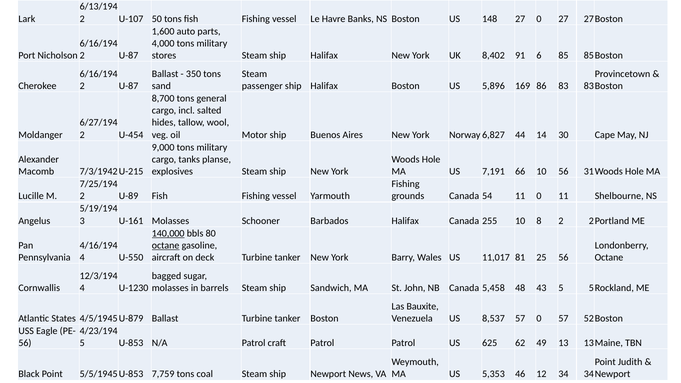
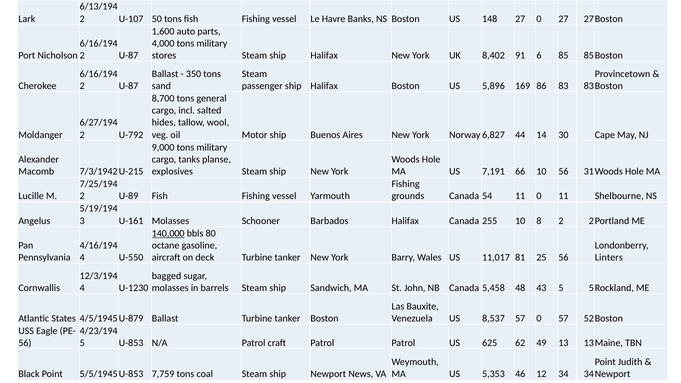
U-454: U-454 -> U-792 (131, 135)
octane underline: present -> none (166, 245)
Octane: Octane -> Linters (609, 258)
